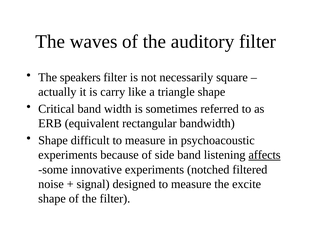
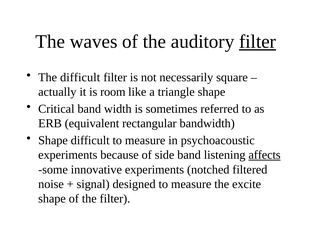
filter underline: none -> present (258, 42)
The speakers: speakers -> difficult (80, 77)
carry: carry -> room (113, 92)
